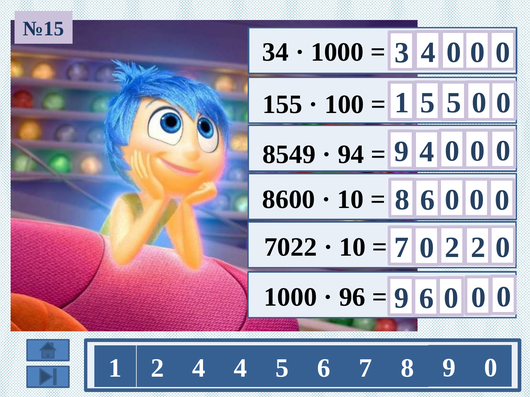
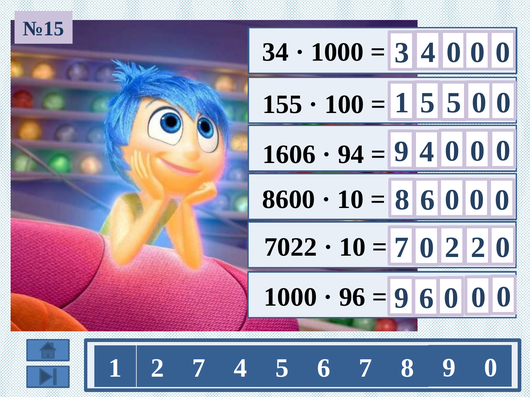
8549: 8549 -> 1606 (289, 155)
2 4: 4 -> 7 (199, 369)
